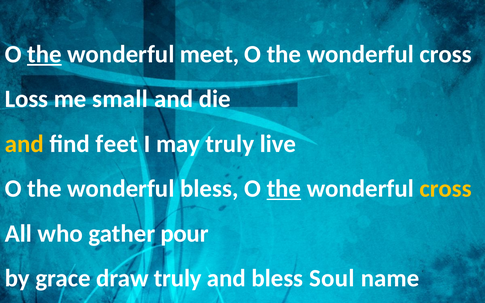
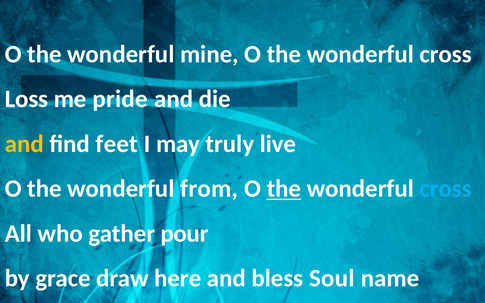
the underline: present -> none (44, 54)
meet: meet -> mine (209, 54)
small: small -> pride (120, 99)
wonderful bless: bless -> from (209, 189)
cross colour: yellow -> light blue (446, 189)
draw truly: truly -> here (178, 278)
